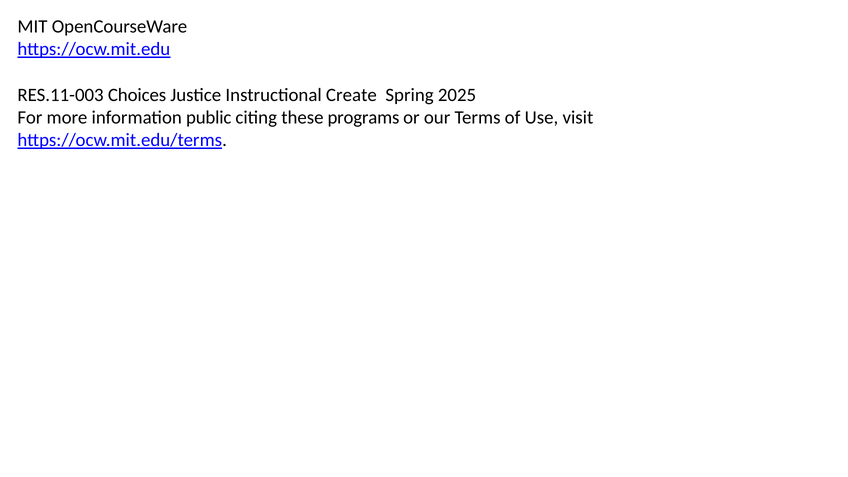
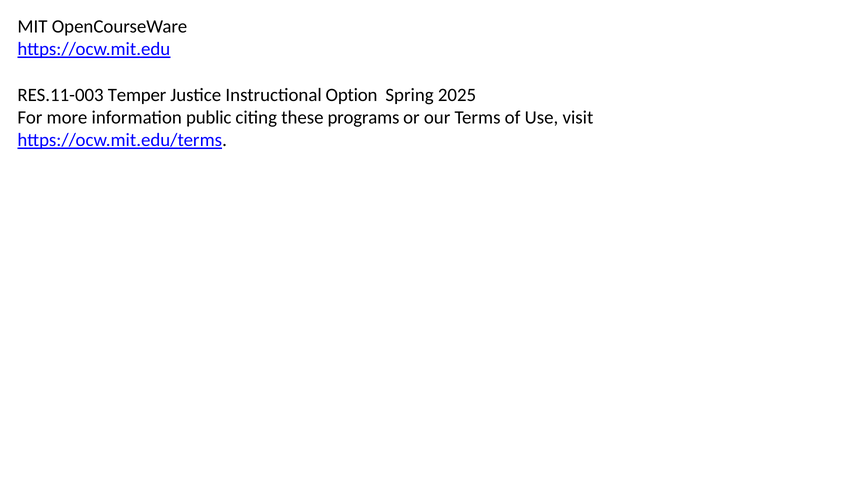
Choices: Choices -> Temper (137, 95)
Create: Create -> Option (352, 95)
